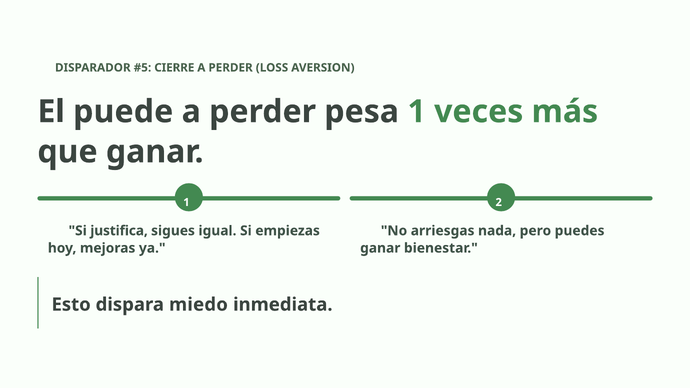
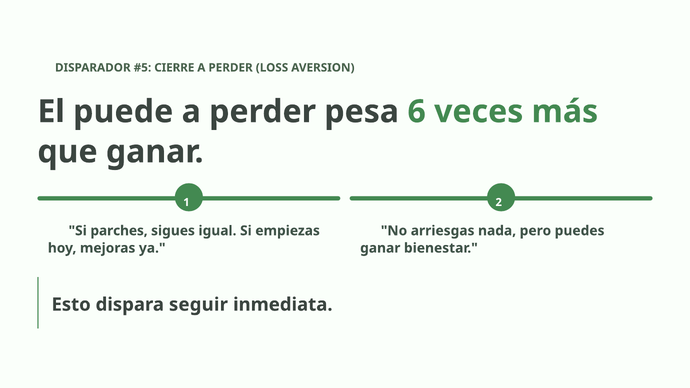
pesa 1: 1 -> 6 (417, 112)
justifica: justifica -> parches (119, 231)
miedo: miedo -> seguir (198, 305)
